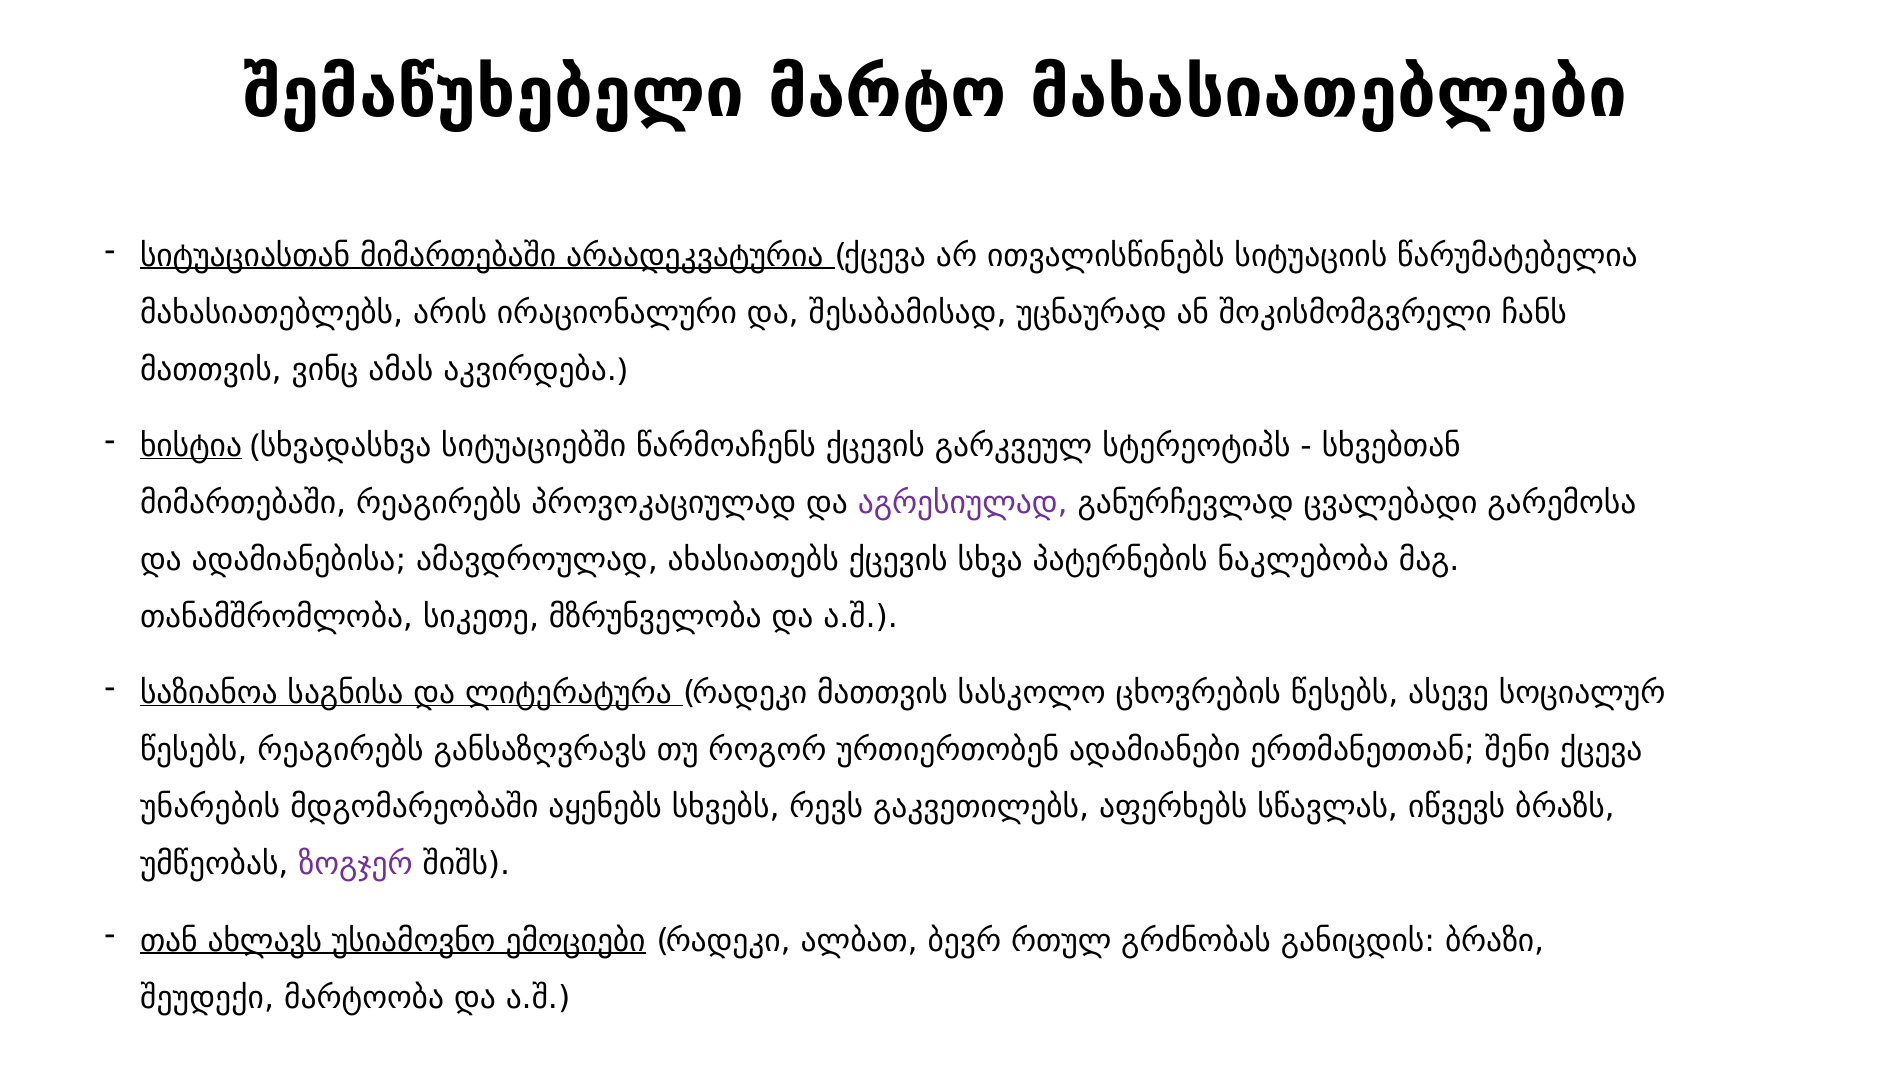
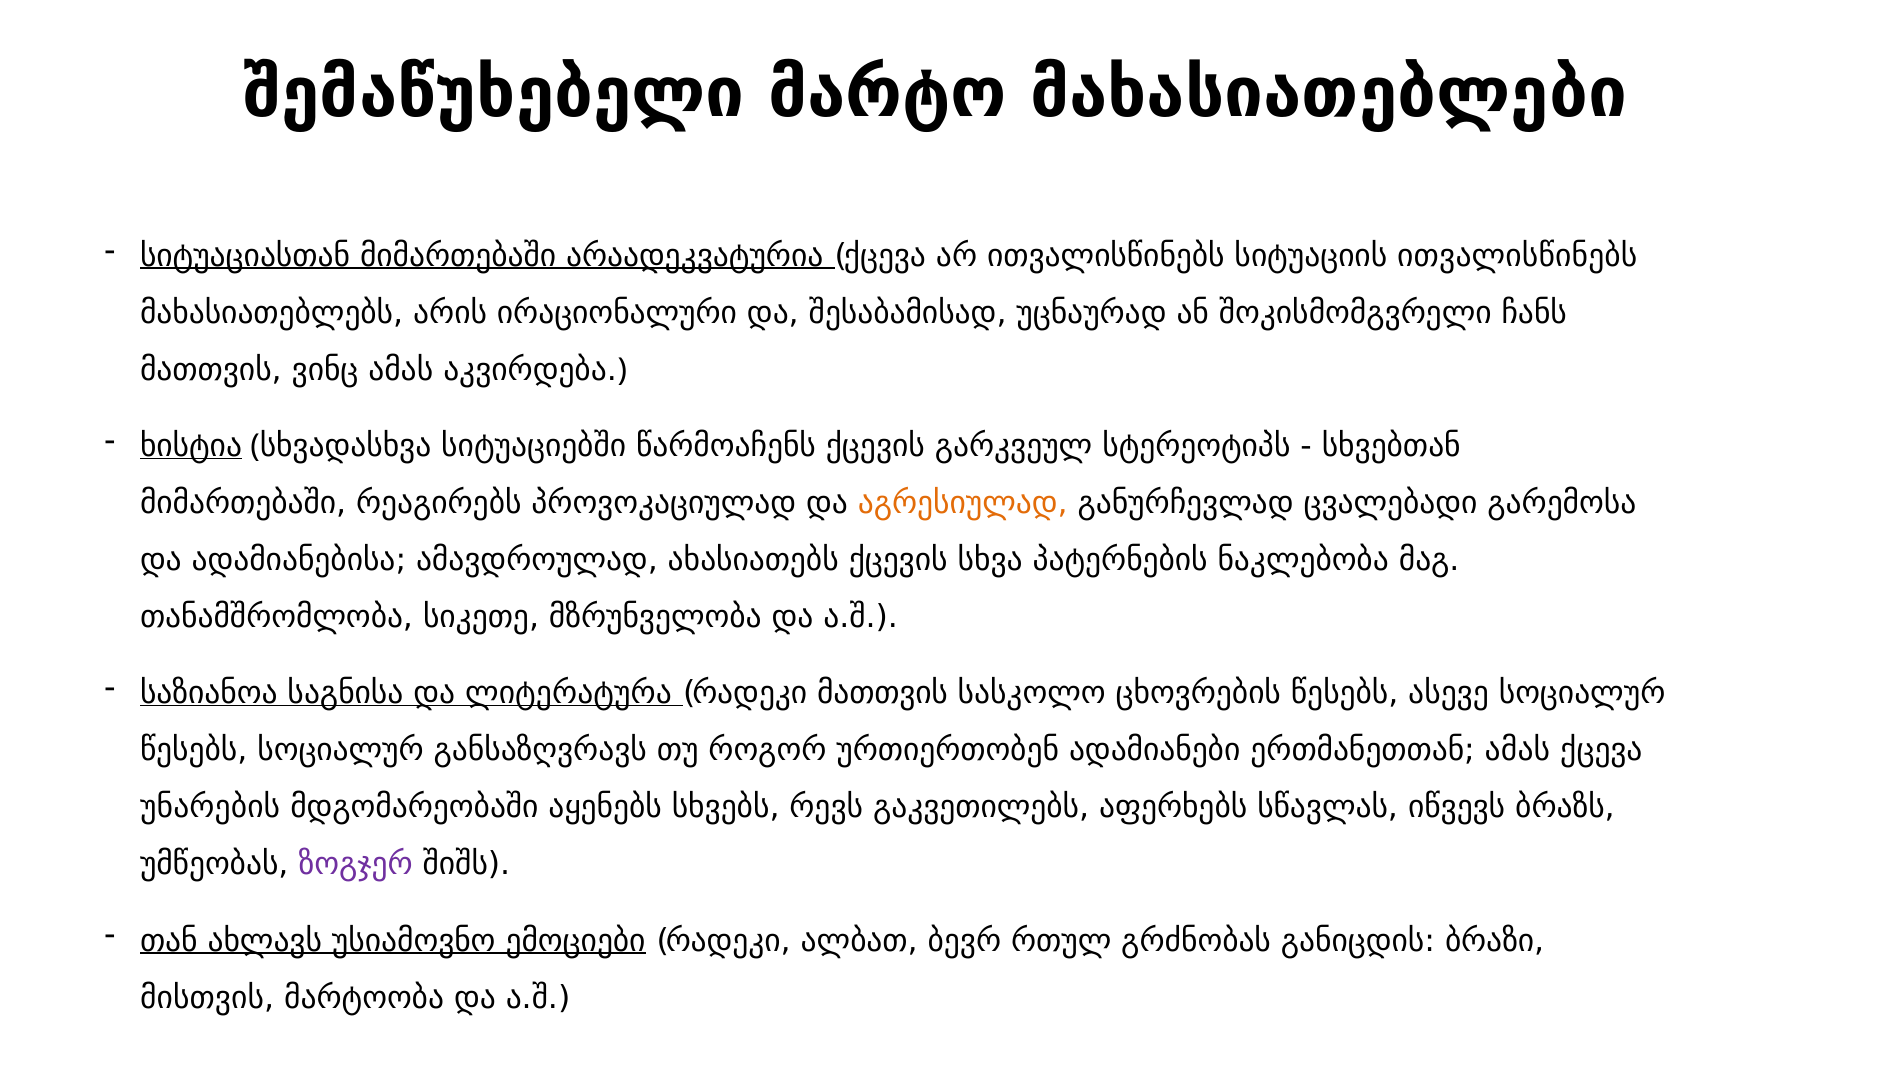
სიტუაციის წარუმატებელია: წარუმატებელია -> ითვალისწინებს (1517, 256)
აგრესიულად colour: purple -> orange (963, 503)
წესებს რეაგირებს: რეაგირებს -> სოციალურ (340, 750)
ერთმანეთთან შენი: შენი -> ამას (1517, 750)
შეუდექი: შეუდექი -> მისთვის (207, 997)
